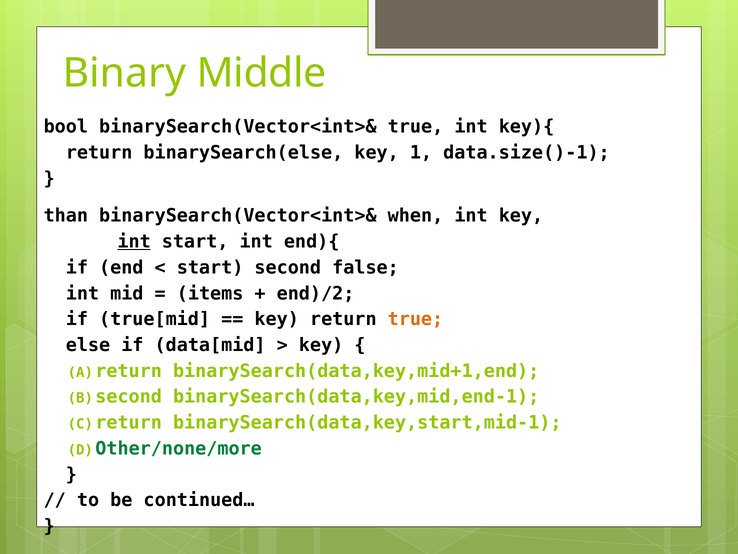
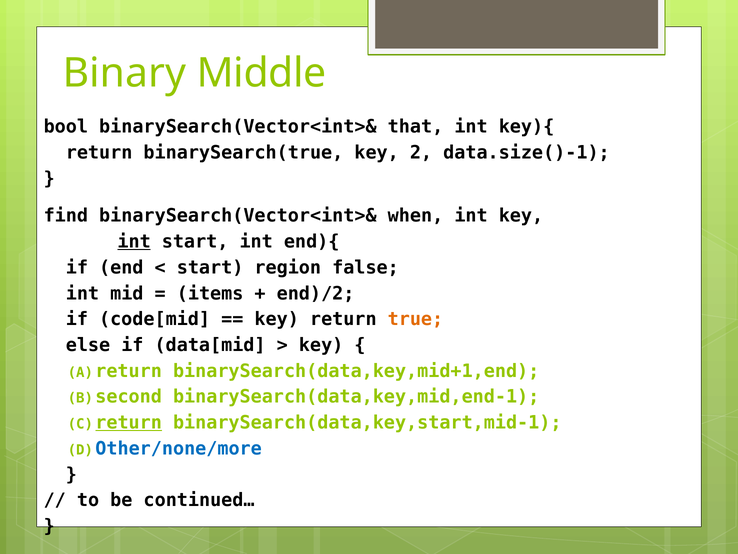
binarySearch(Vector<int>& true: true -> that (415, 127)
binarySearch(else: binarySearch(else -> binarySearch(true (243, 153)
1: 1 -> 2 (421, 153)
than: than -> find (66, 216)
start second: second -> region (288, 267)
true[mid: true[mid -> code[mid (155, 319)
return underline: none -> present (129, 422)
Other/none/more colour: green -> blue (179, 448)
